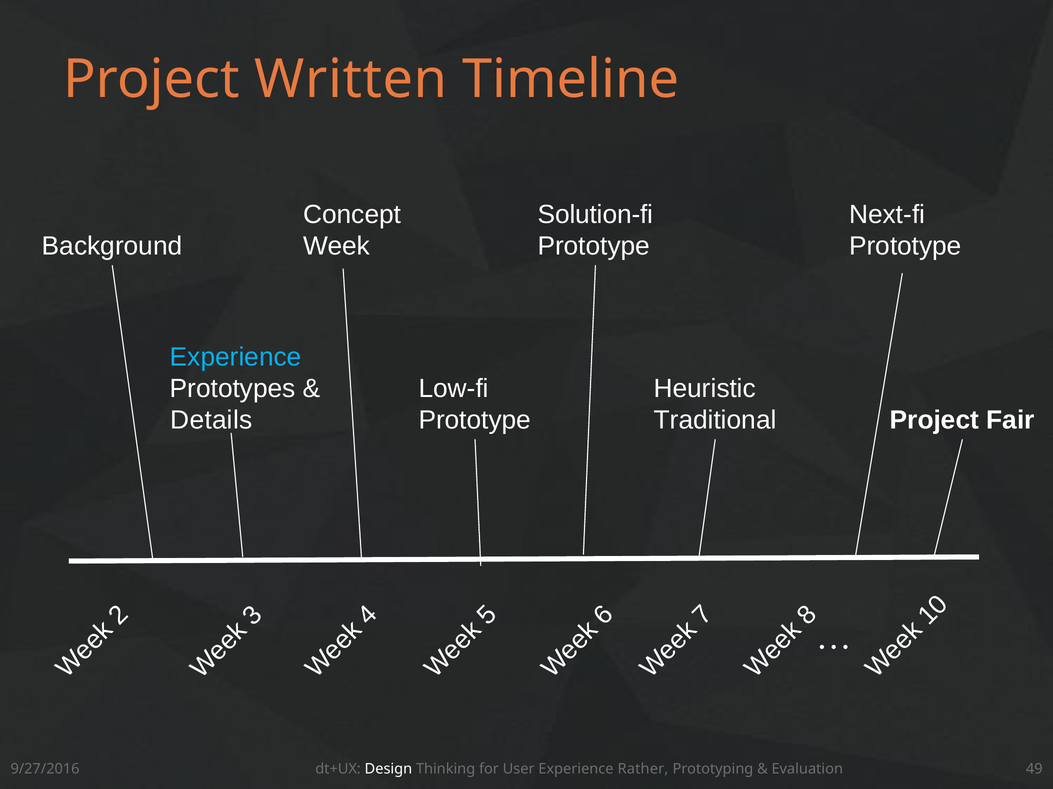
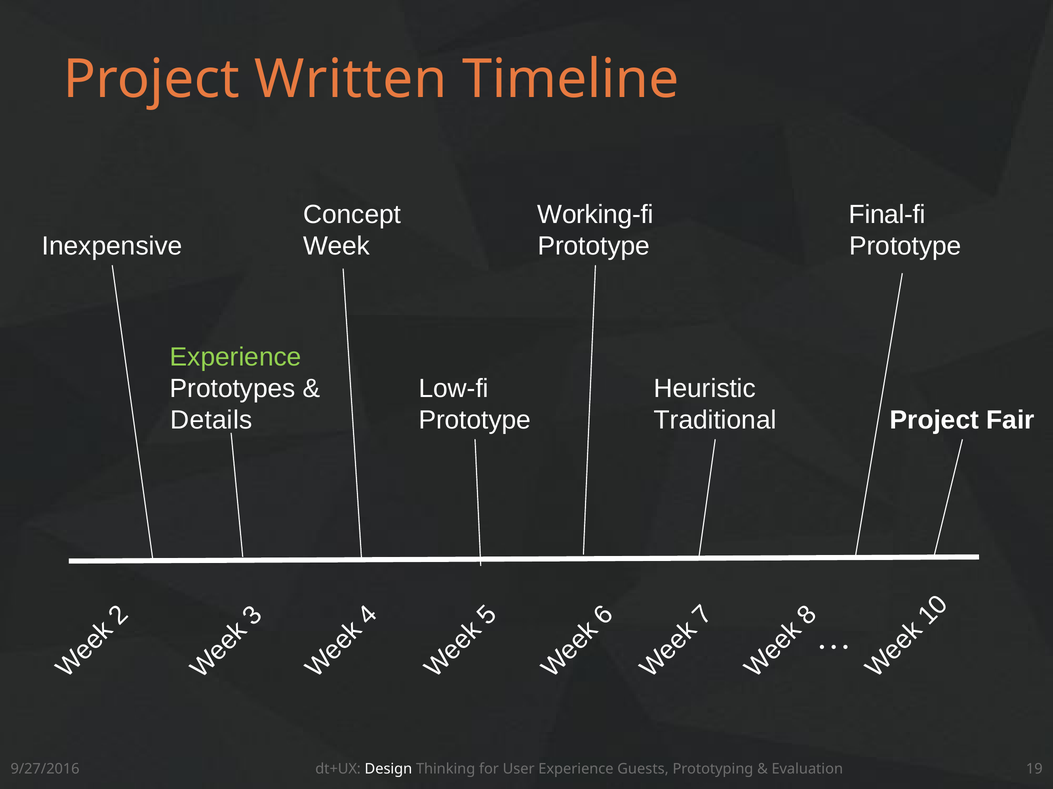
Solution-fi: Solution-fi -> Working-fi (595, 215)
Next-fi: Next-fi -> Final-fi (887, 215)
Background: Background -> Inexpensive (112, 246)
Experience colour: light blue -> light green (236, 357)
Rather: Rather -> Guests (643, 770)
49: 49 -> 19 (1034, 770)
